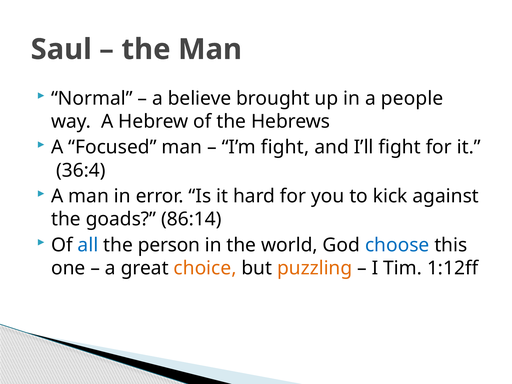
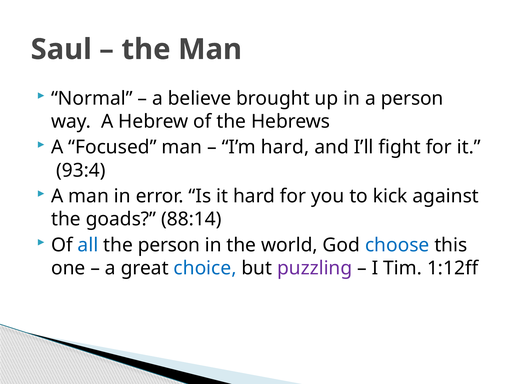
a people: people -> person (412, 98)
I’m fight: fight -> hard (285, 147)
36:4: 36:4 -> 93:4 (81, 170)
86:14: 86:14 -> 88:14 (191, 219)
choice colour: orange -> blue (205, 268)
puzzling colour: orange -> purple (315, 268)
